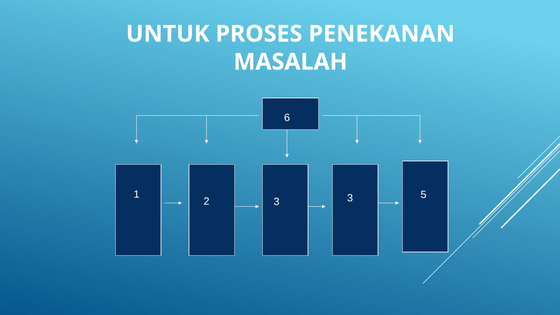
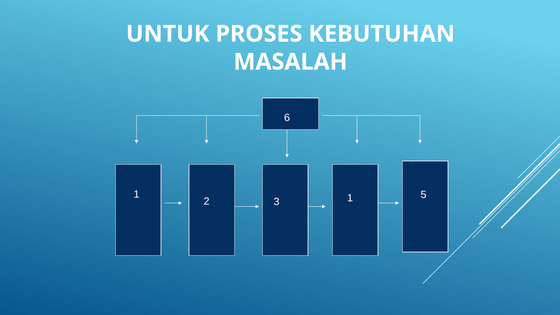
PENEKANAN: PENEKANAN -> KEBUTUHAN (382, 34)
3 3: 3 -> 1 (350, 198)
